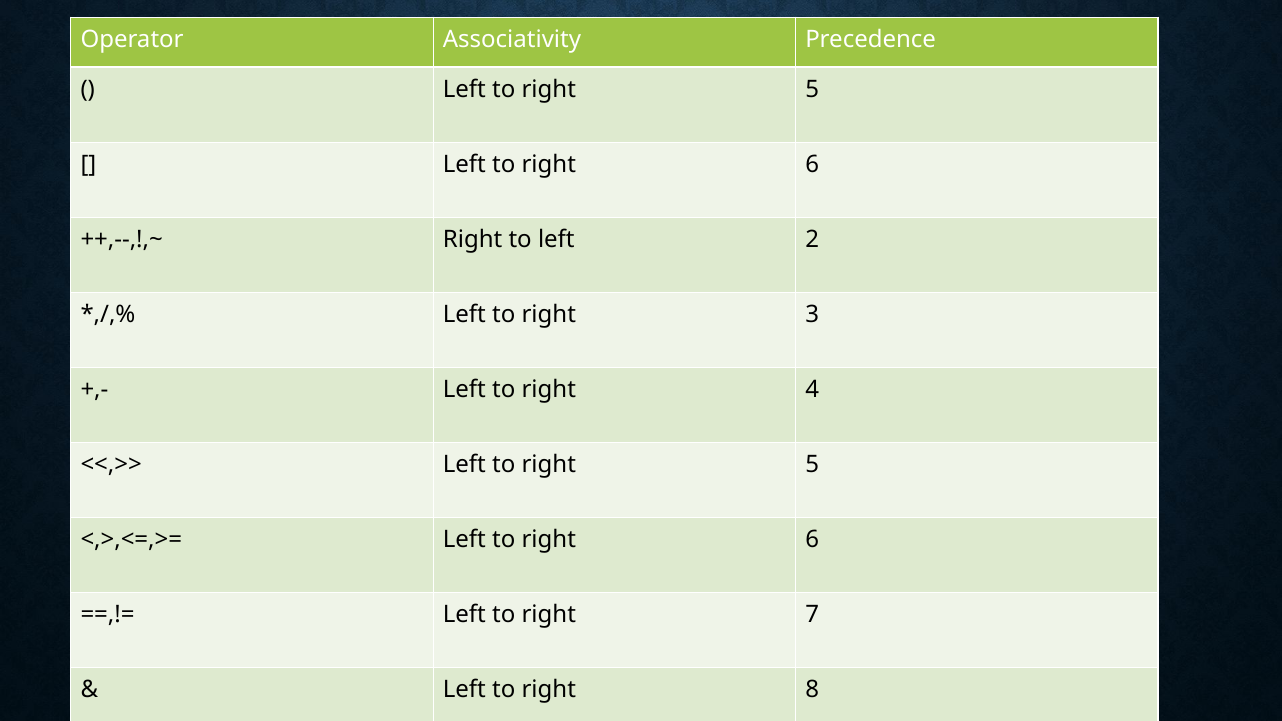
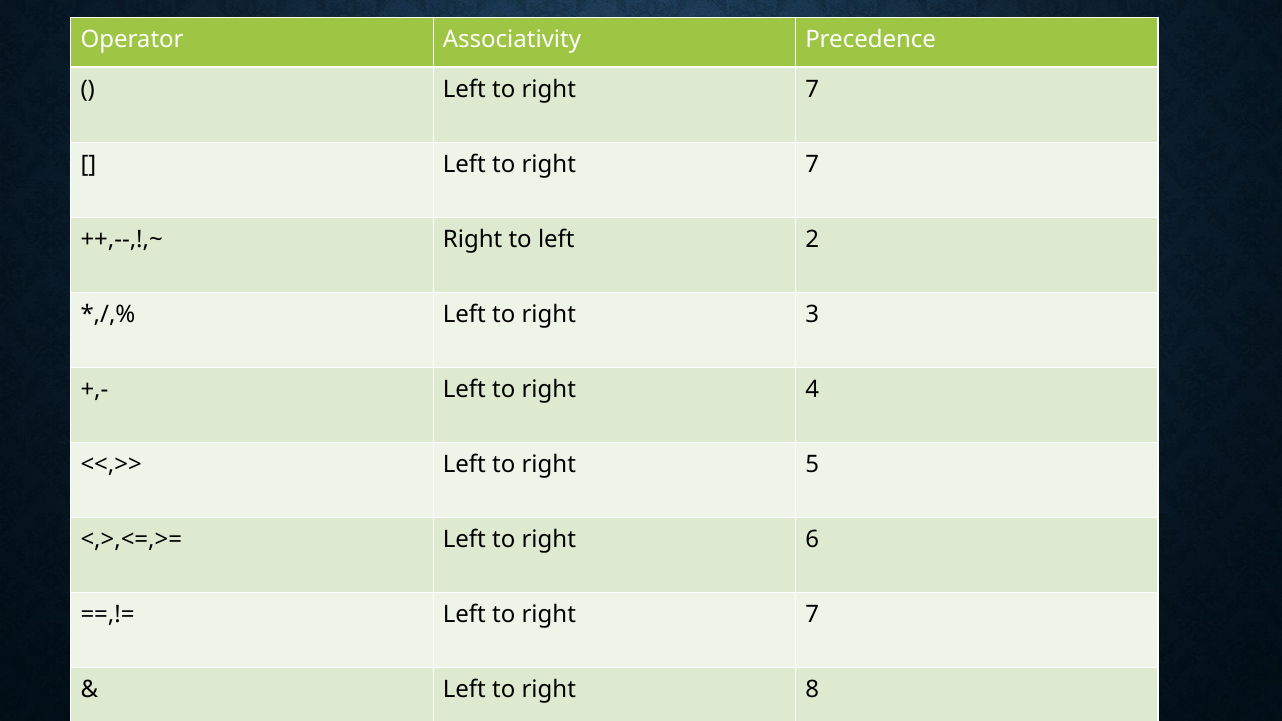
5: 5 -> 7 (812, 90)
6: 6 -> 7 (812, 165)
